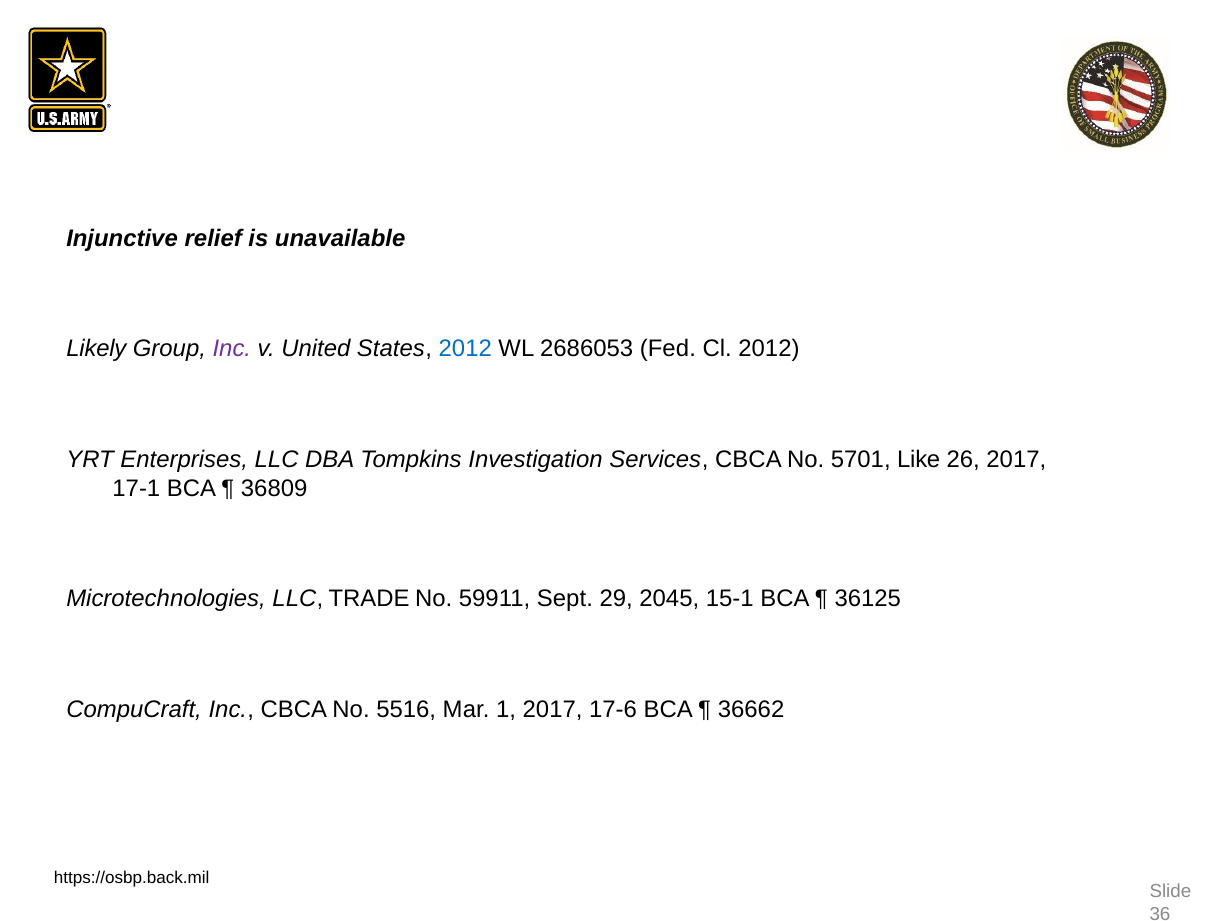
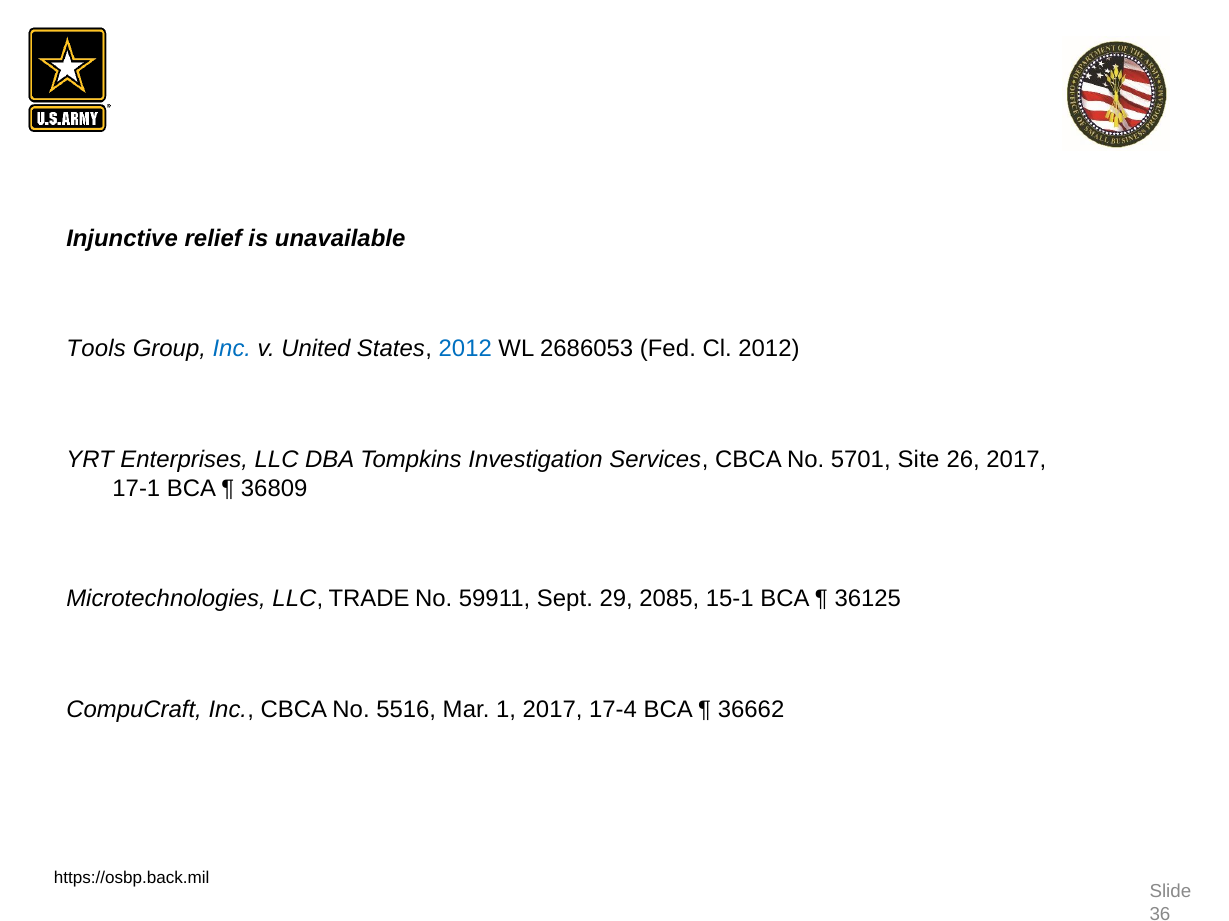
Likely: Likely -> Tools (96, 349)
Inc colour: purple -> blue (232, 349)
Like: Like -> Site (918, 460)
2045: 2045 -> 2085 (669, 599)
17-6: 17-6 -> 17-4 (613, 710)
